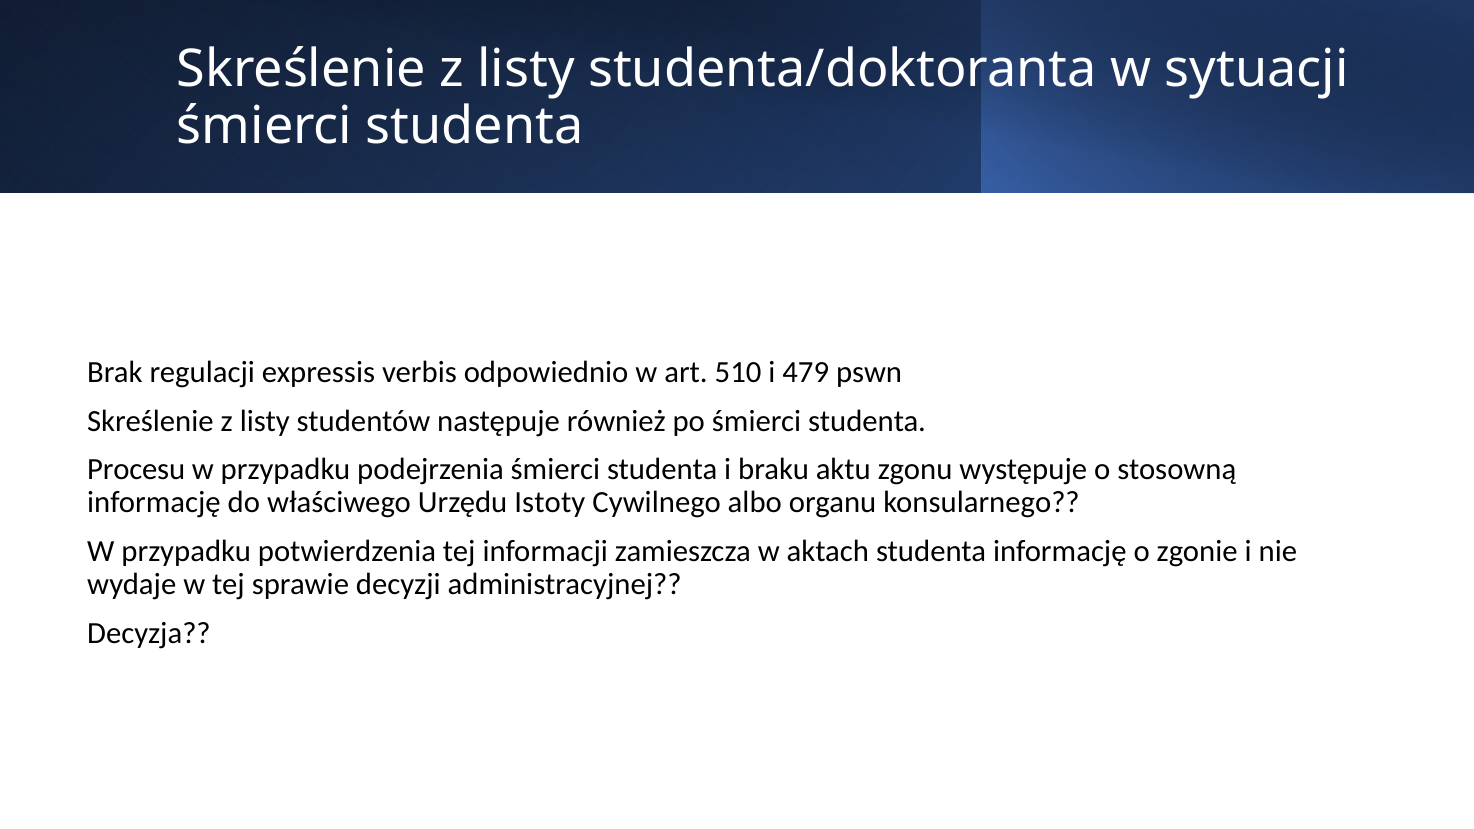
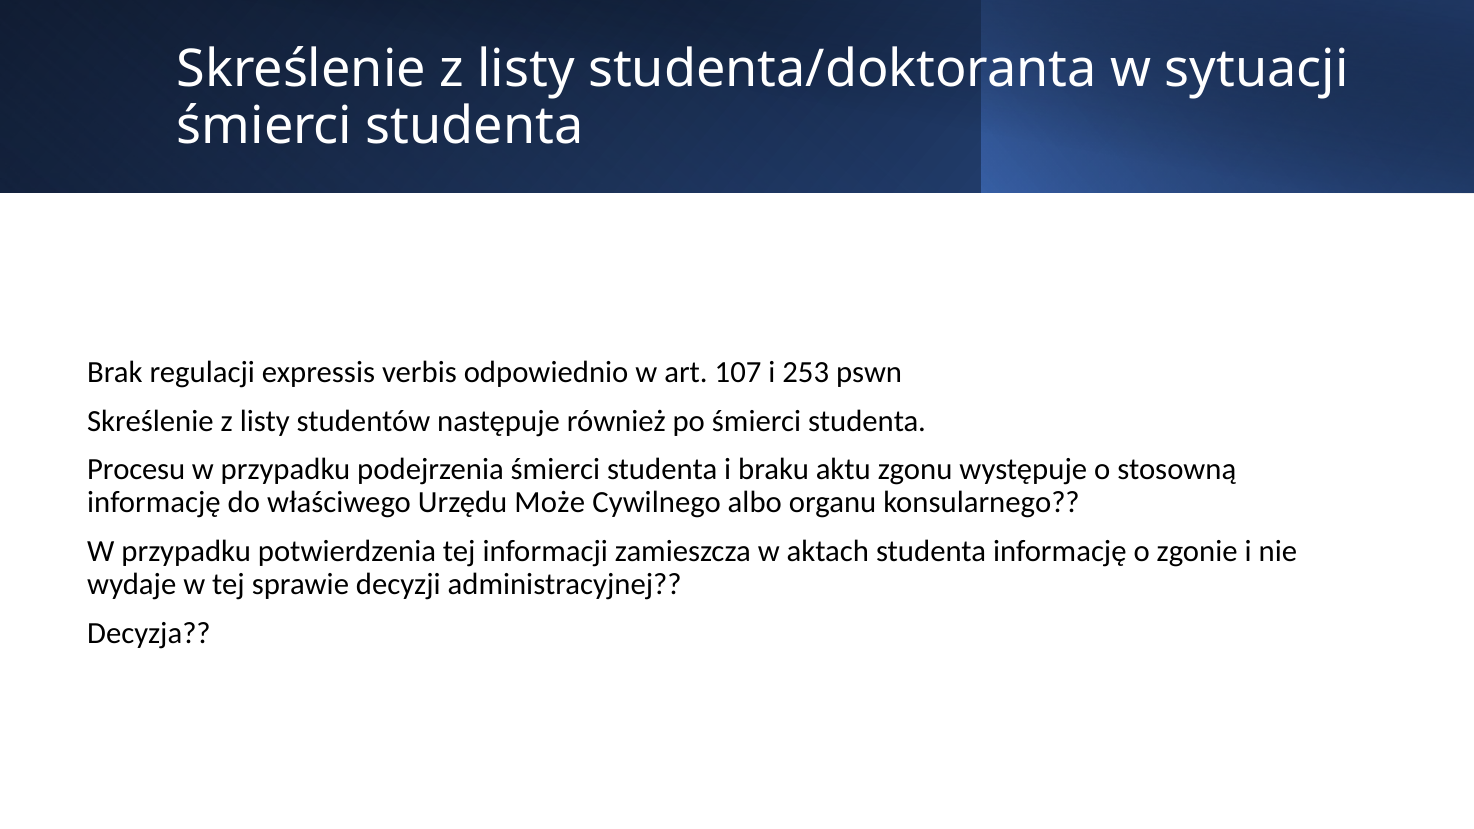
510: 510 -> 107 (738, 372)
479: 479 -> 253 (806, 372)
Istoty: Istoty -> Może (550, 503)
